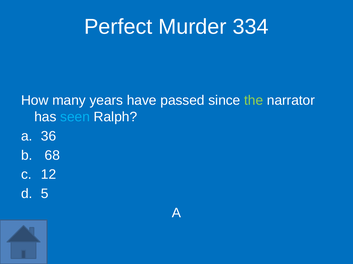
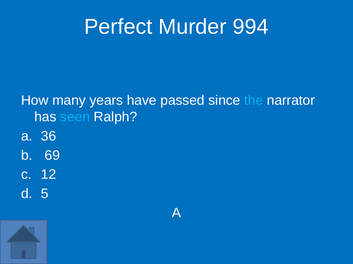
334: 334 -> 994 (251, 27)
the colour: light green -> light blue (254, 101)
68: 68 -> 69 (52, 156)
